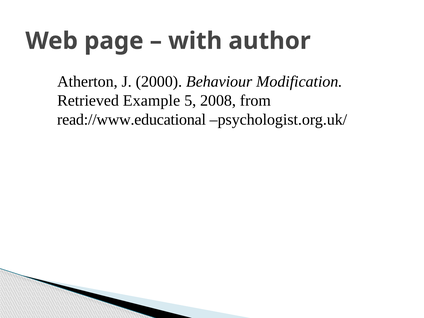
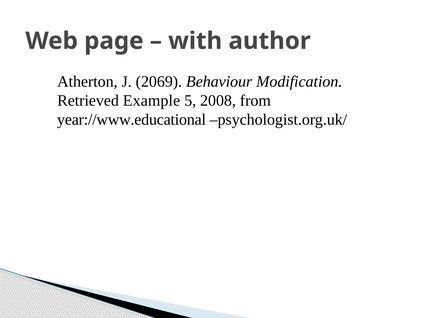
2000: 2000 -> 2069 (159, 81)
read://www.educational: read://www.educational -> year://www.educational (132, 120)
